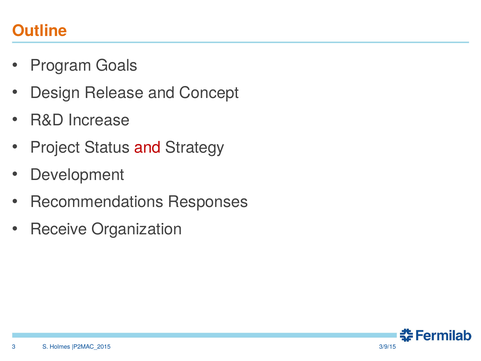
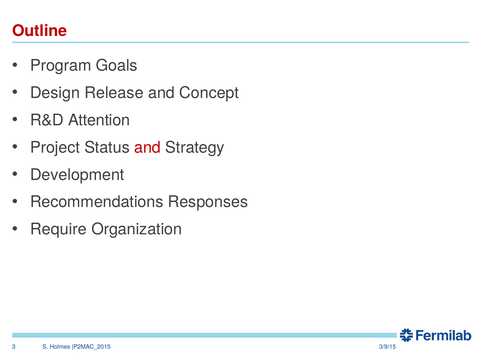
Outline colour: orange -> red (40, 31)
Increase: Increase -> Attention (99, 120)
Receive: Receive -> Require (58, 229)
